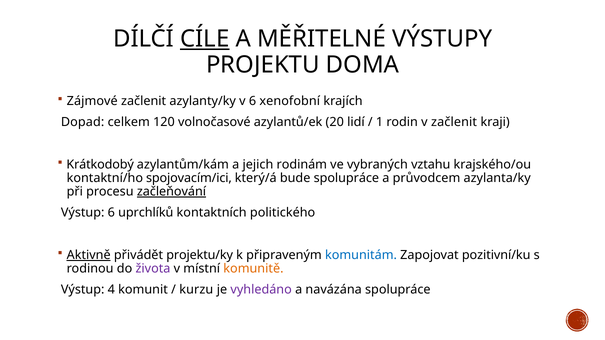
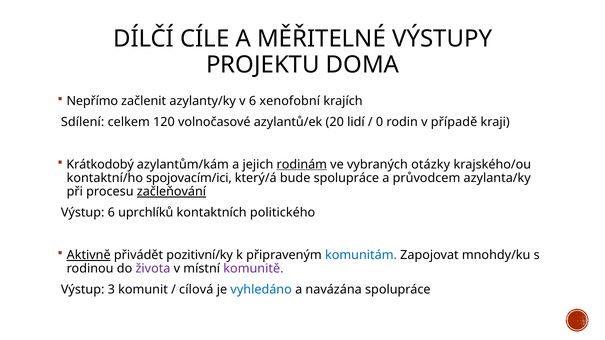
CÍLE underline: present -> none (205, 39)
Zájmové: Zájmové -> Nepřímo (92, 101)
Dopad: Dopad -> Sdílení (83, 122)
1: 1 -> 0 (380, 122)
v začlenit: začlenit -> případě (454, 122)
rodinám underline: none -> present (302, 165)
vztahu: vztahu -> otázky (431, 165)
projektu/ky: projektu/ky -> pozitivní/ky (200, 255)
pozitivní/ku: pozitivní/ku -> mnohdy/ku (496, 255)
komunitě colour: orange -> purple (253, 269)
4: 4 -> 3 (111, 290)
kurzu: kurzu -> cílová (196, 290)
vyhledáno colour: purple -> blue (261, 290)
